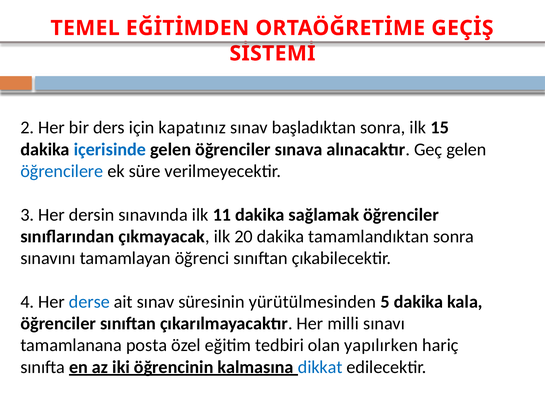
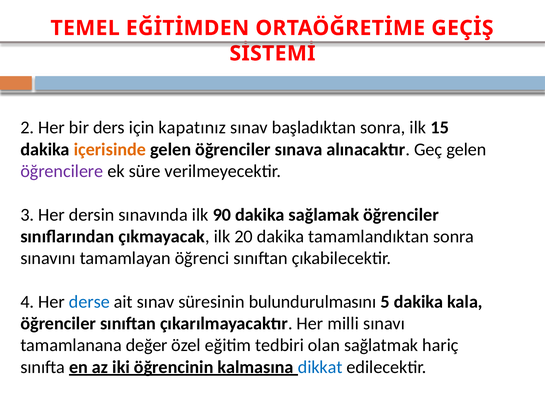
içerisinde colour: blue -> orange (110, 150)
öğrencilere colour: blue -> purple (62, 172)
11: 11 -> 90 (222, 215)
yürütülmesinden: yürütülmesinden -> bulundurulmasını (312, 302)
posta: posta -> değer (147, 346)
yapılırken: yapılırken -> sağlatmak (381, 346)
